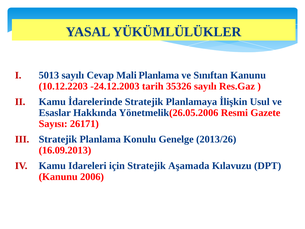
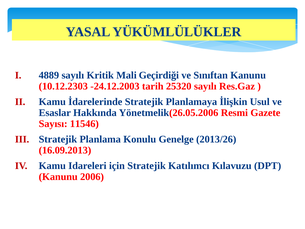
5013: 5013 -> 4889 (49, 75)
Cevap: Cevap -> Kritik (100, 75)
Mali Planlama: Planlama -> Geçirdiği (159, 75)
10.12.2203: 10.12.2203 -> 10.12.2303 (63, 86)
35326: 35326 -> 25320 (179, 86)
26171: 26171 -> 11546 (84, 124)
Aşamada: Aşamada -> Katılımcı (189, 166)
